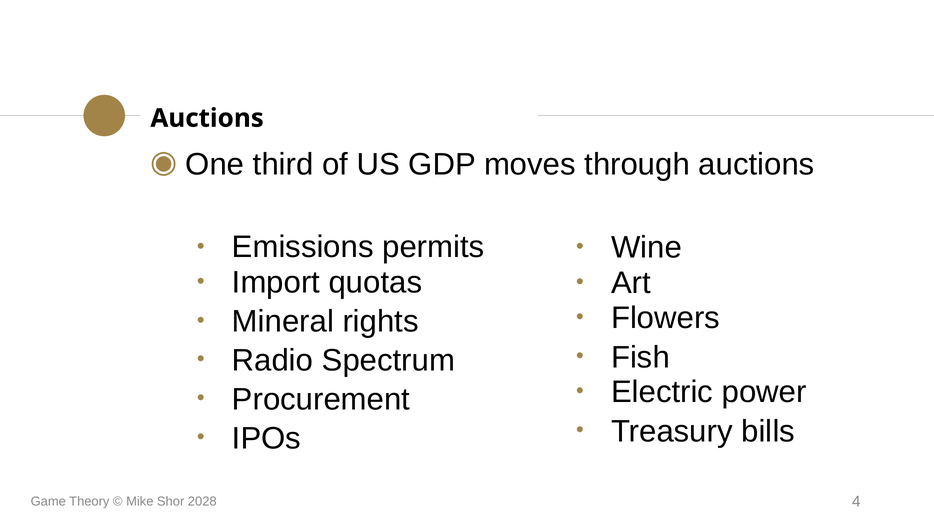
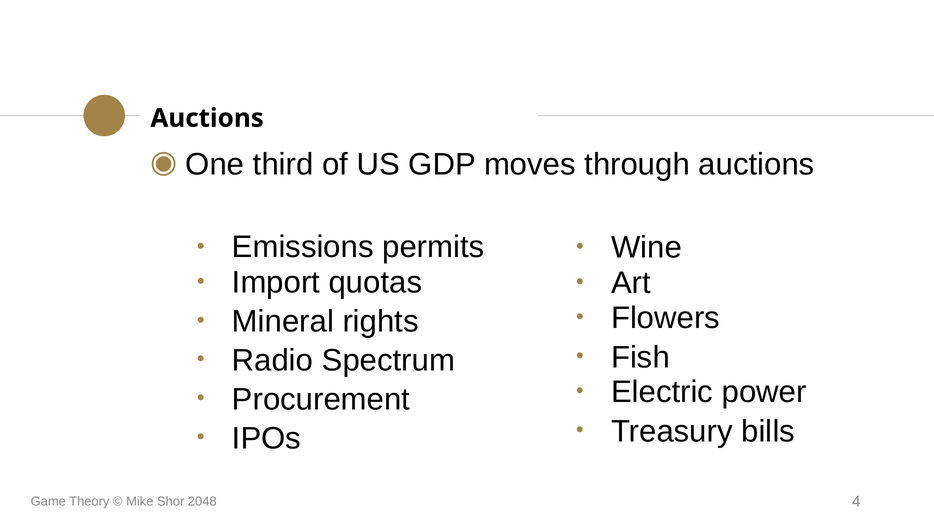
2028: 2028 -> 2048 (202, 502)
